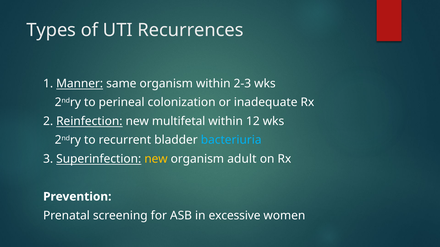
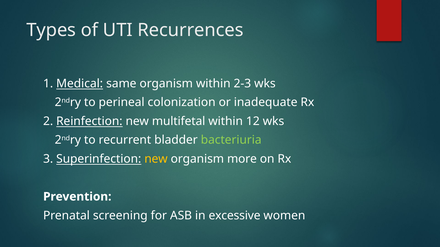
Manner: Manner -> Medical (80, 84)
bacteriuria colour: light blue -> light green (231, 140)
adult: adult -> more (242, 159)
